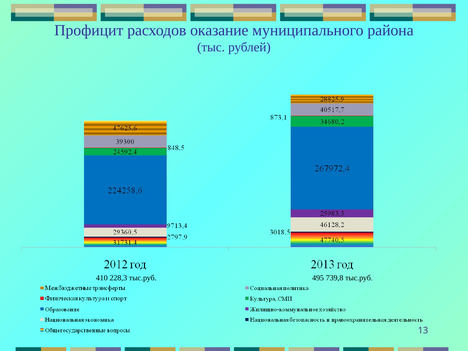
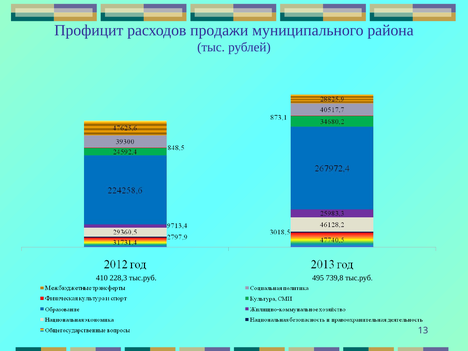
оказание: оказание -> продажи (219, 30)
